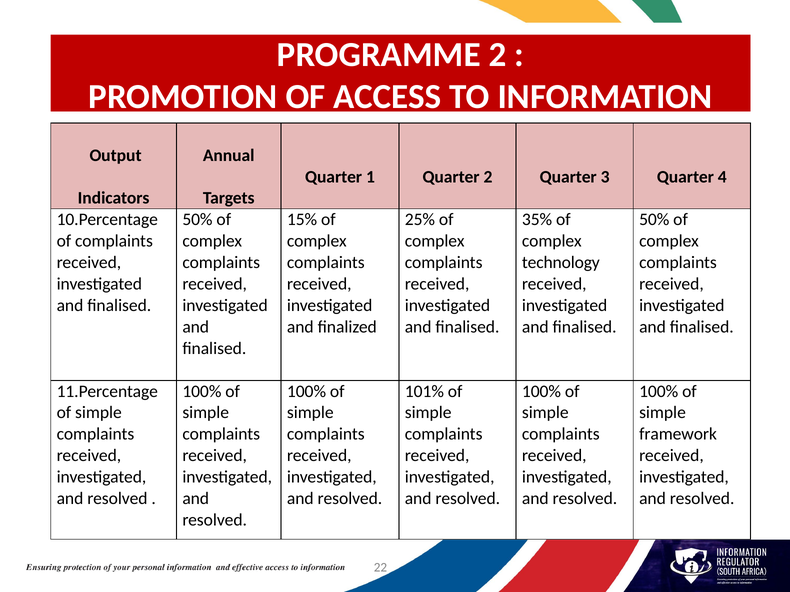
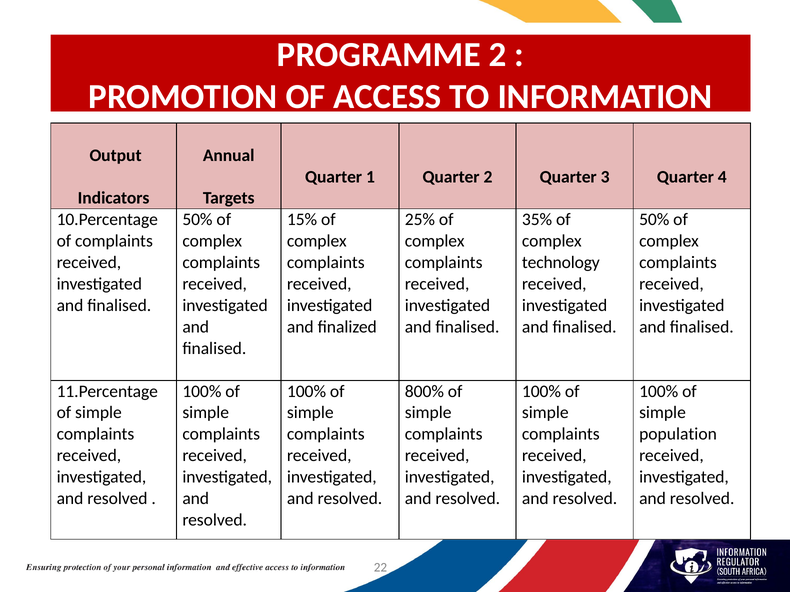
101%: 101% -> 800% (424, 392)
framework: framework -> population (678, 434)
